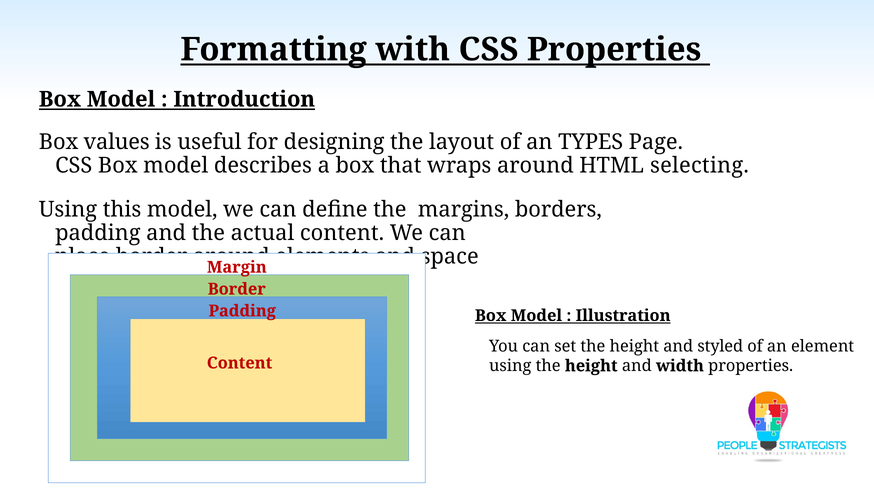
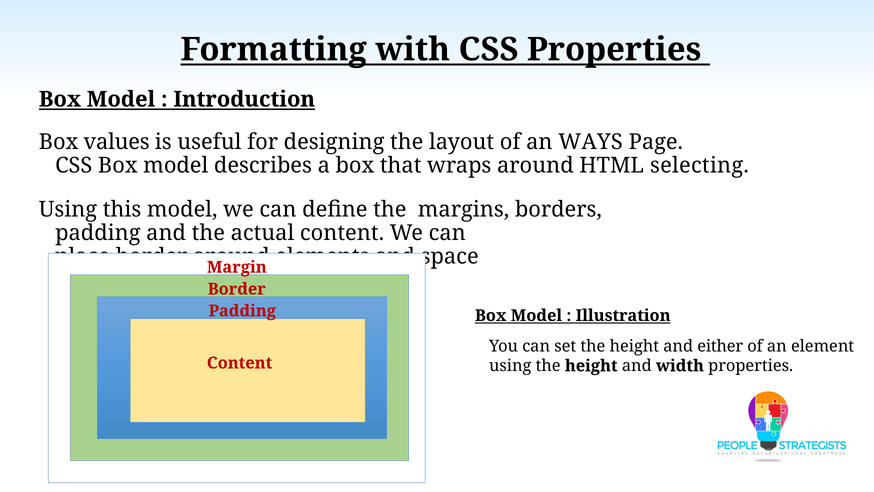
TYPES: TYPES -> WAYS (591, 142)
styled: styled -> either (720, 346)
